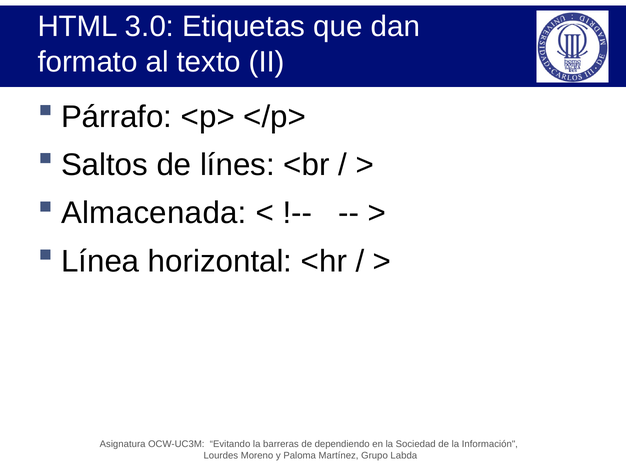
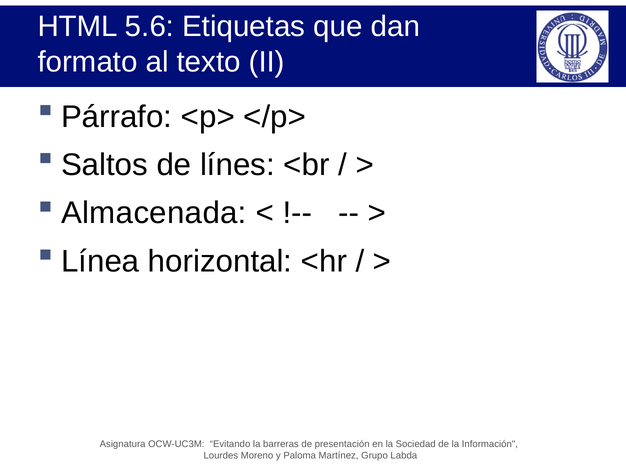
3.0: 3.0 -> 5.6 (150, 27)
dependiendo: dependiendo -> presentación (342, 445)
